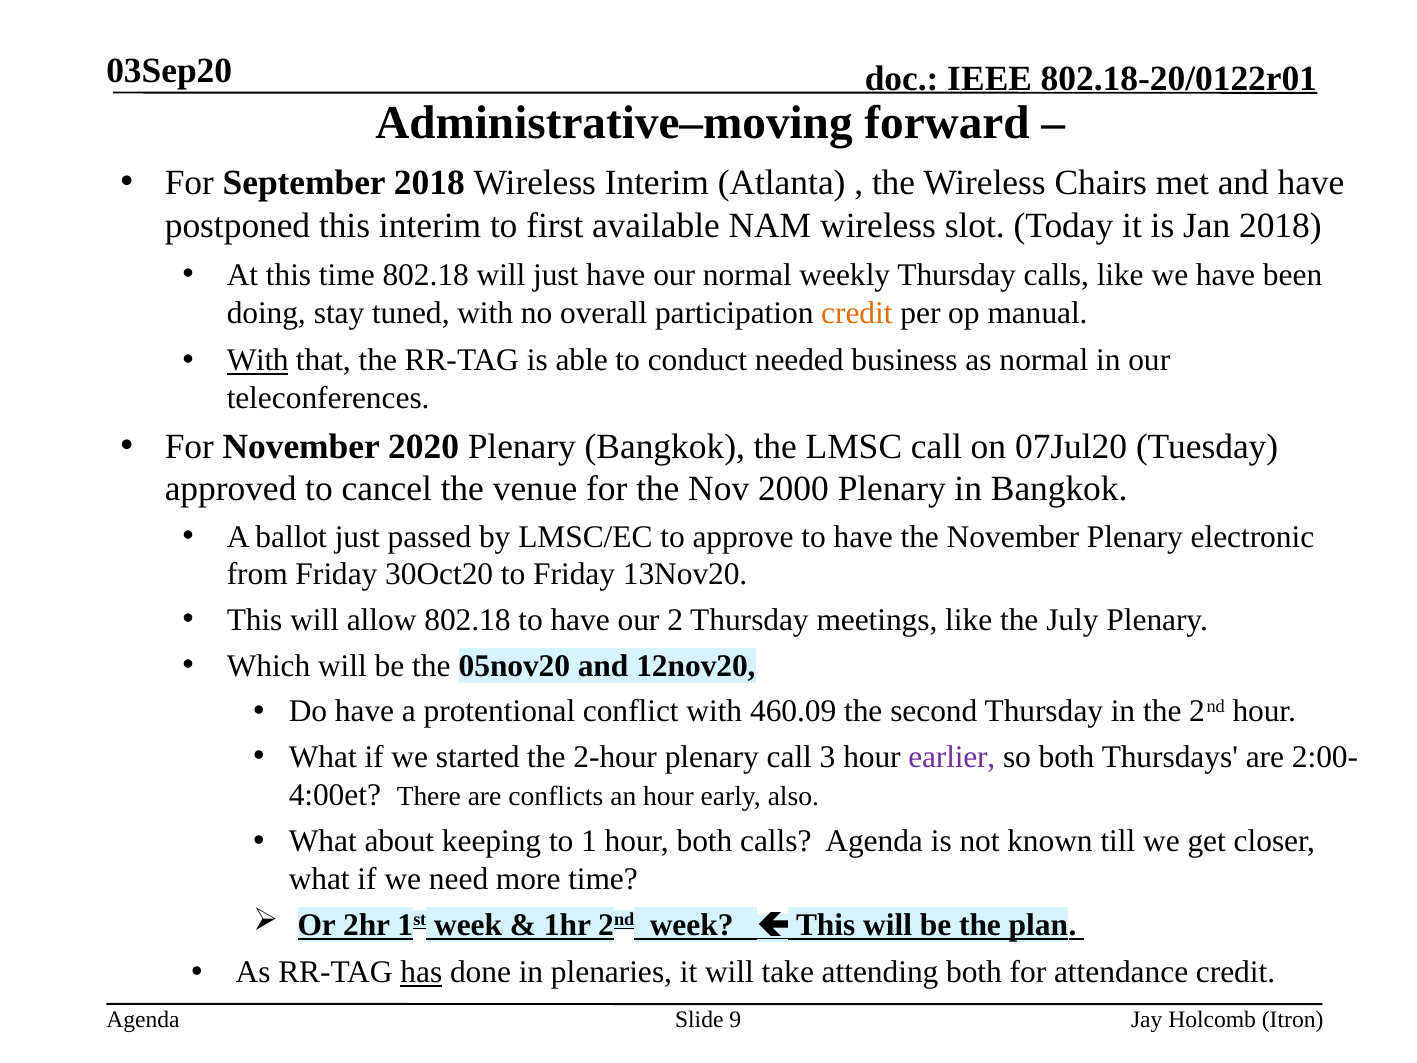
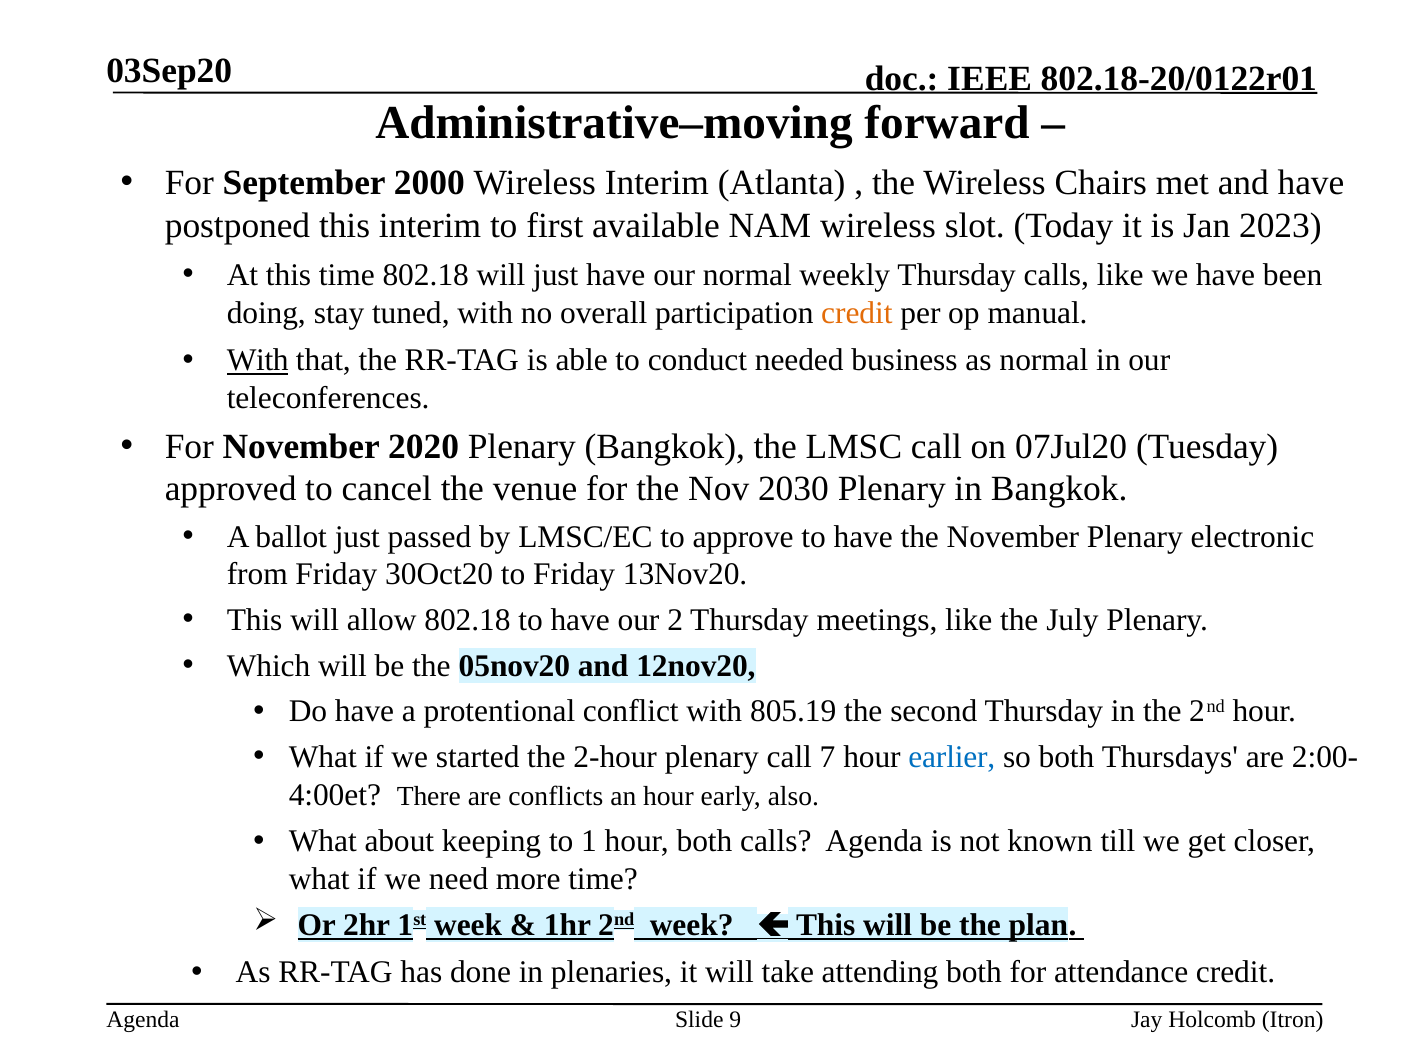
September 2018: 2018 -> 2000 (429, 183)
Jan 2018: 2018 -> 2023 (1280, 225)
2000: 2000 -> 2030 (793, 489)
460.09: 460.09 -> 805.19 (793, 711)
3: 3 -> 7 (828, 757)
earlier colour: purple -> blue (952, 757)
has underline: present -> none (421, 972)
